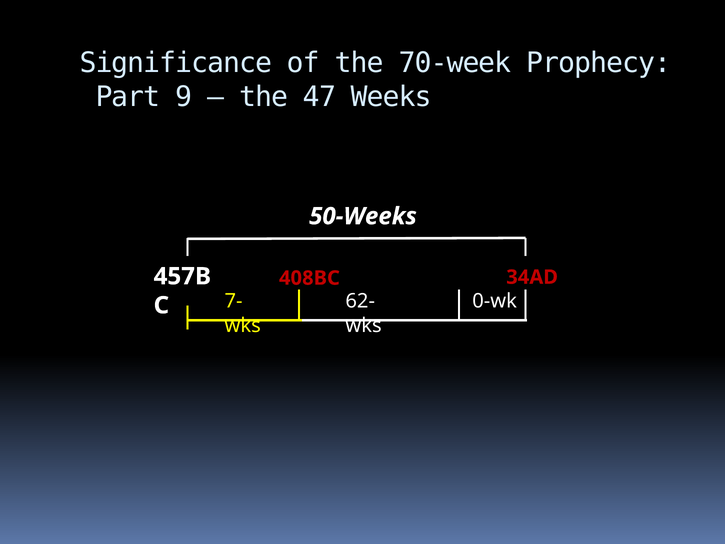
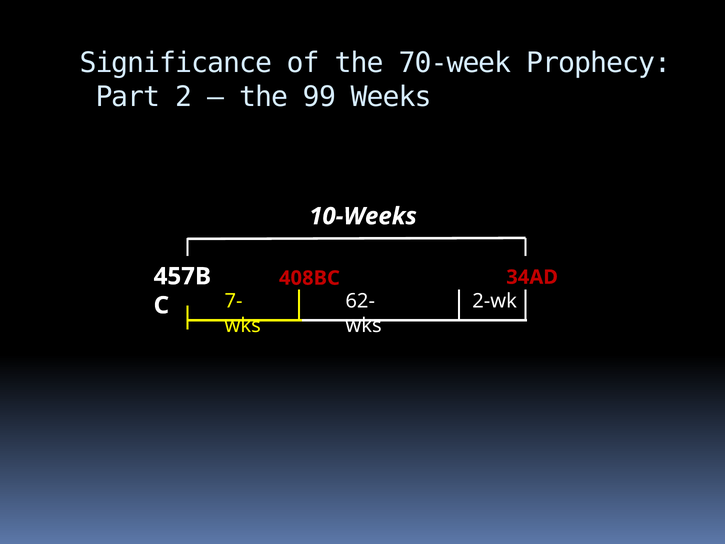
9: 9 -> 2 (184, 97)
47: 47 -> 99 (320, 97)
50-Weeks: 50-Weeks -> 10-Weeks (363, 216)
0-wk: 0-wk -> 2-wk (495, 301)
